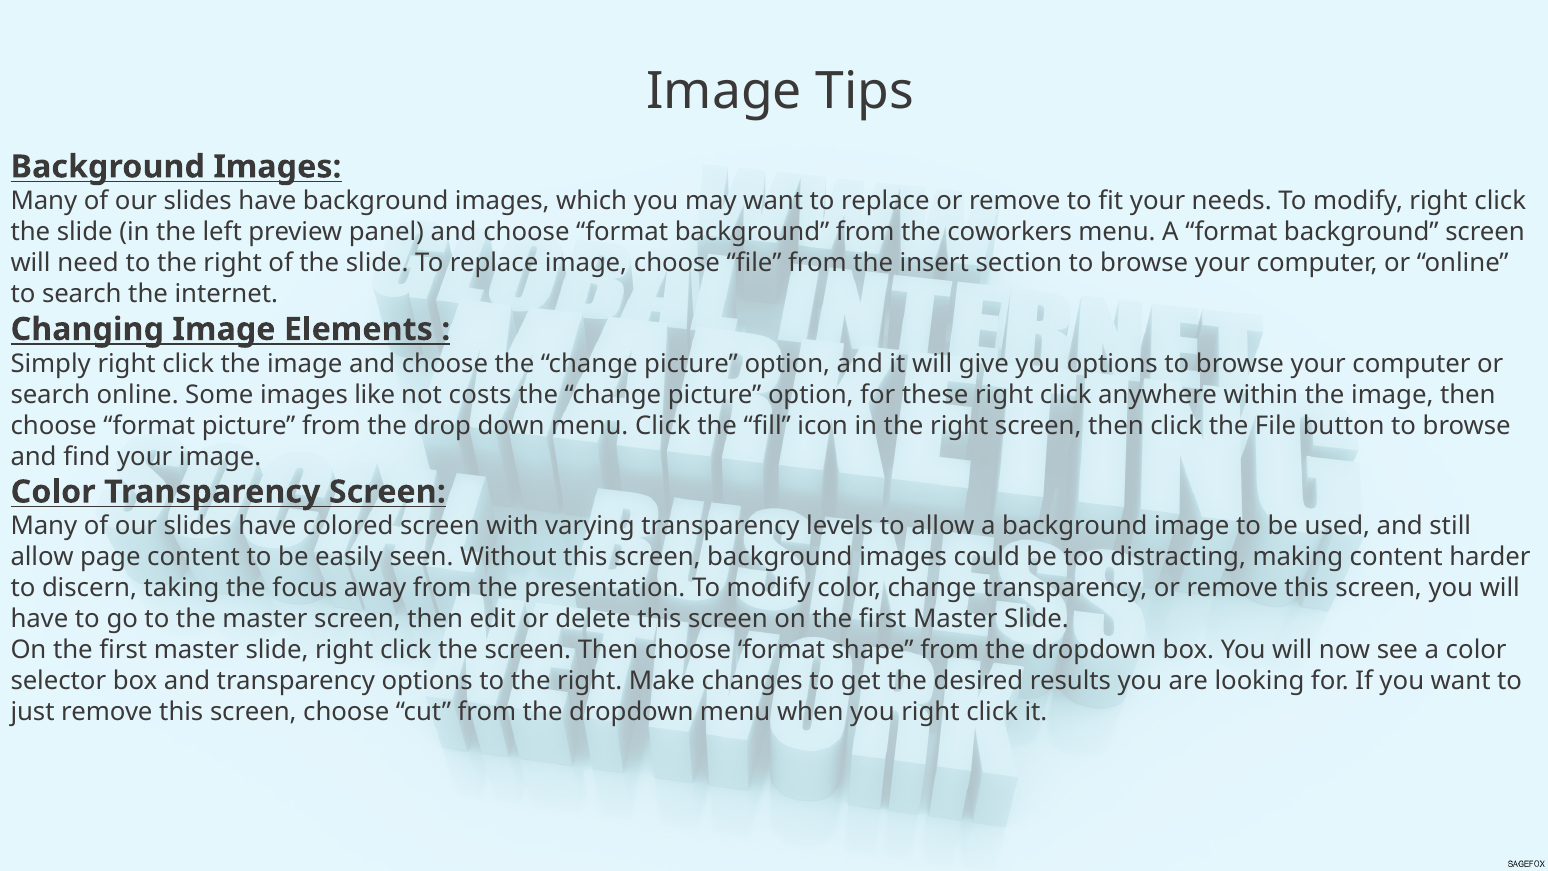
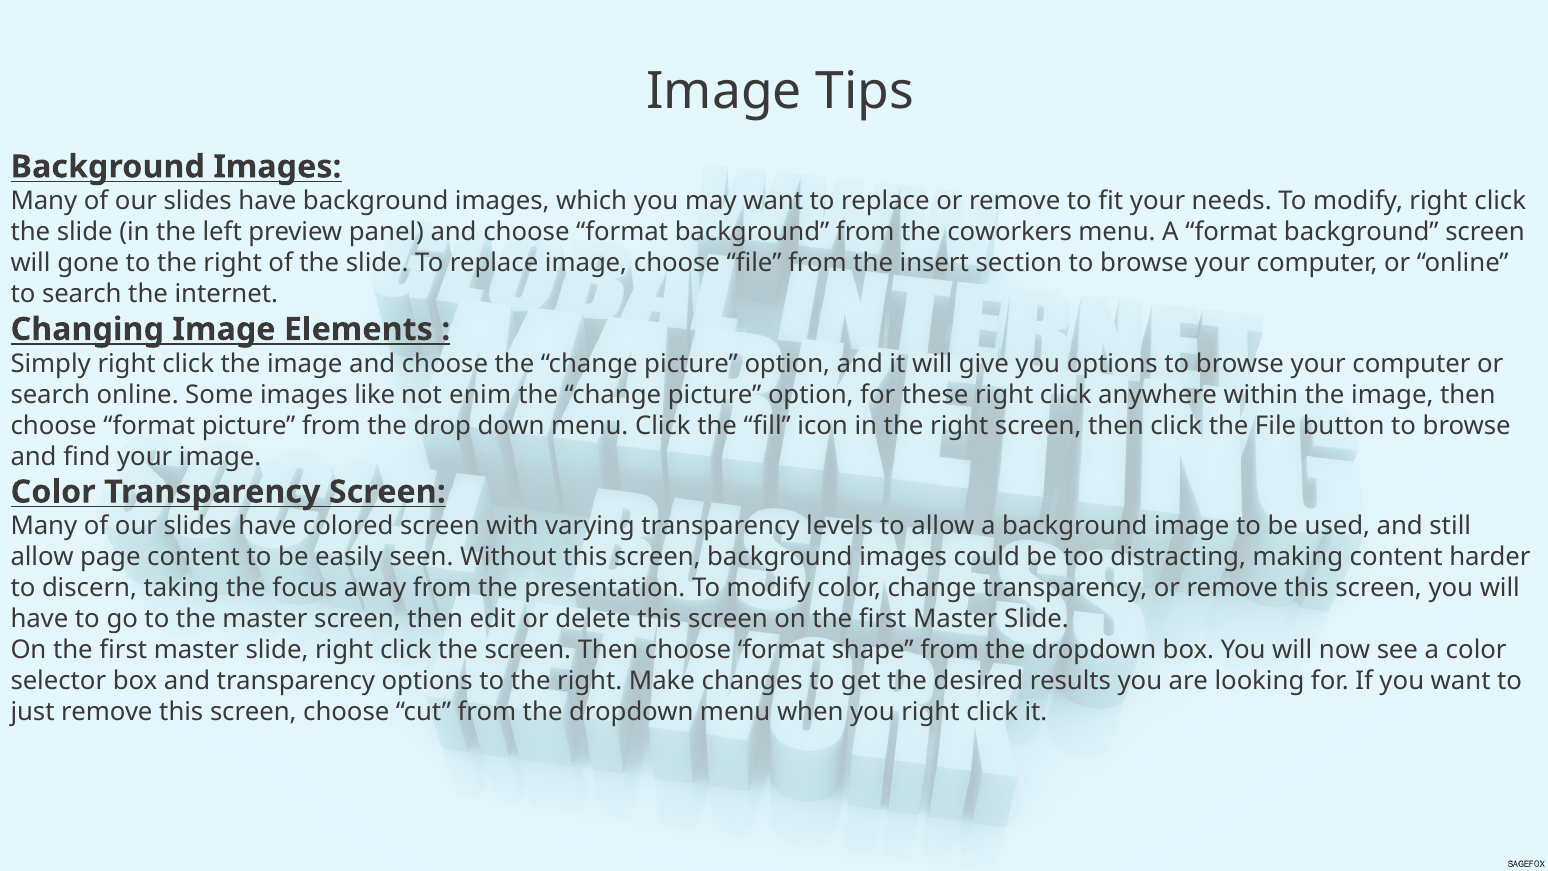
need: need -> gone (88, 263)
costs: costs -> enim (480, 395)
